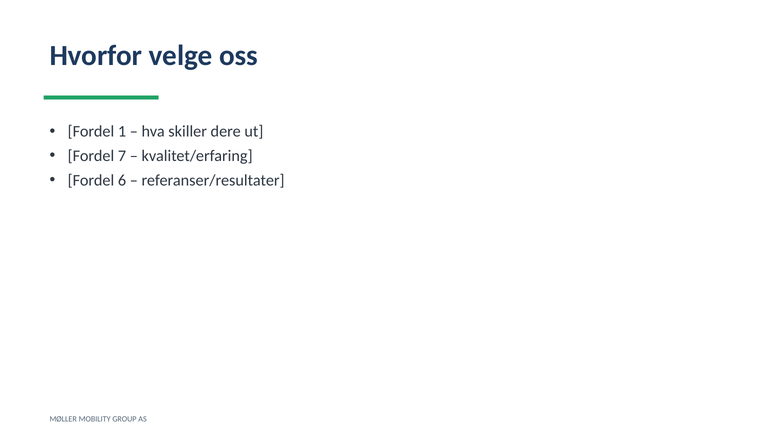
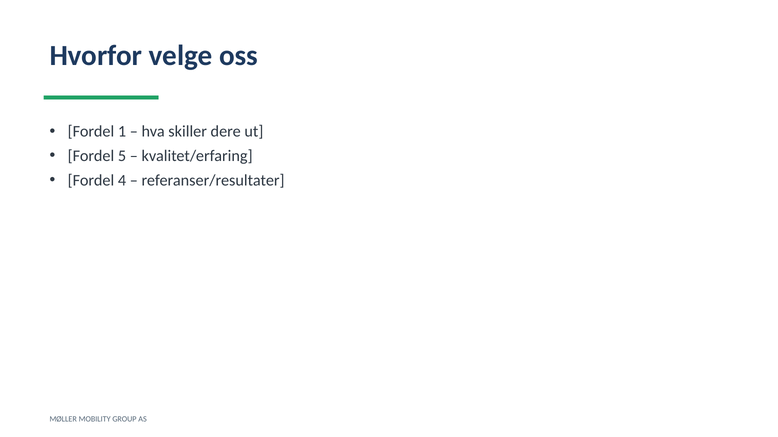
7: 7 -> 5 (122, 156)
6: 6 -> 4 (122, 180)
